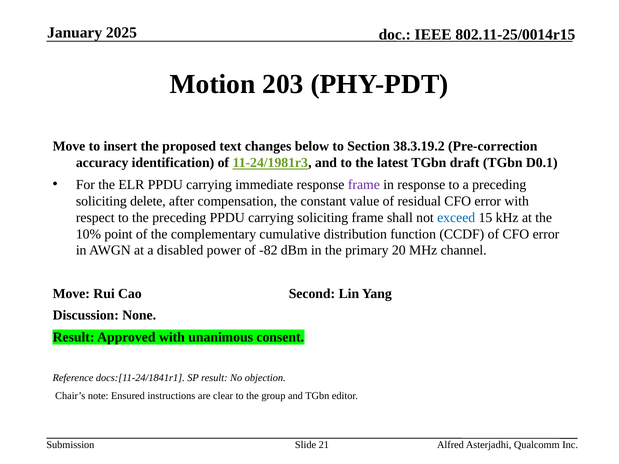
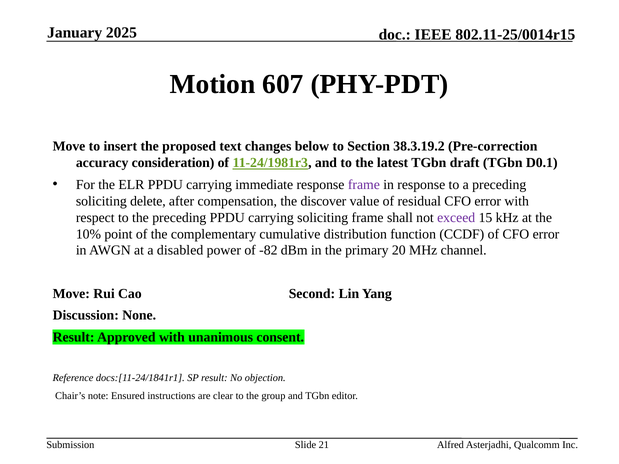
203: 203 -> 607 (283, 84)
identification: identification -> consideration (173, 163)
constant: constant -> discover (323, 201)
exceed colour: blue -> purple (456, 218)
